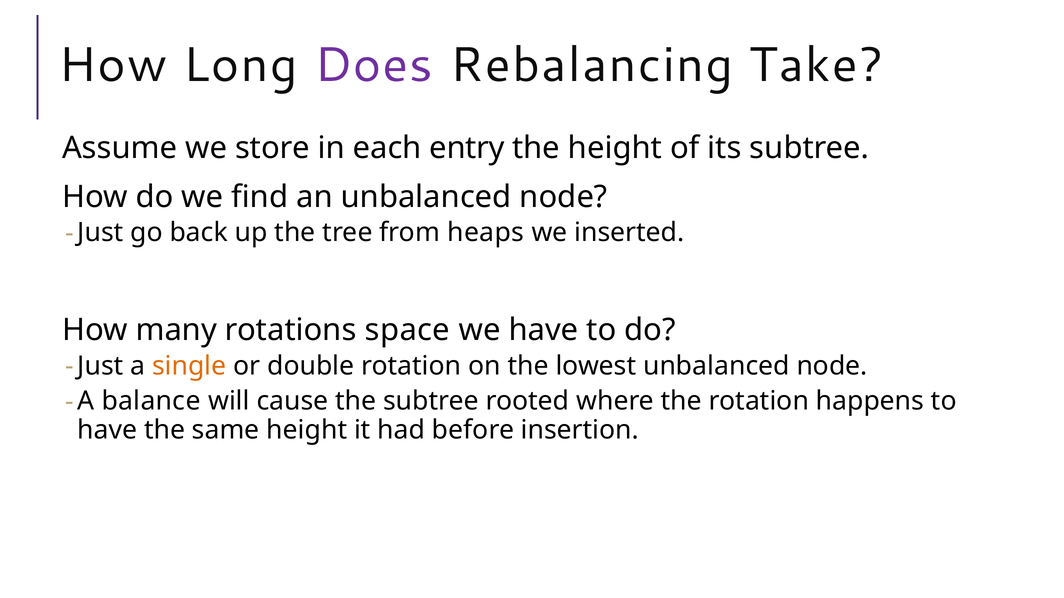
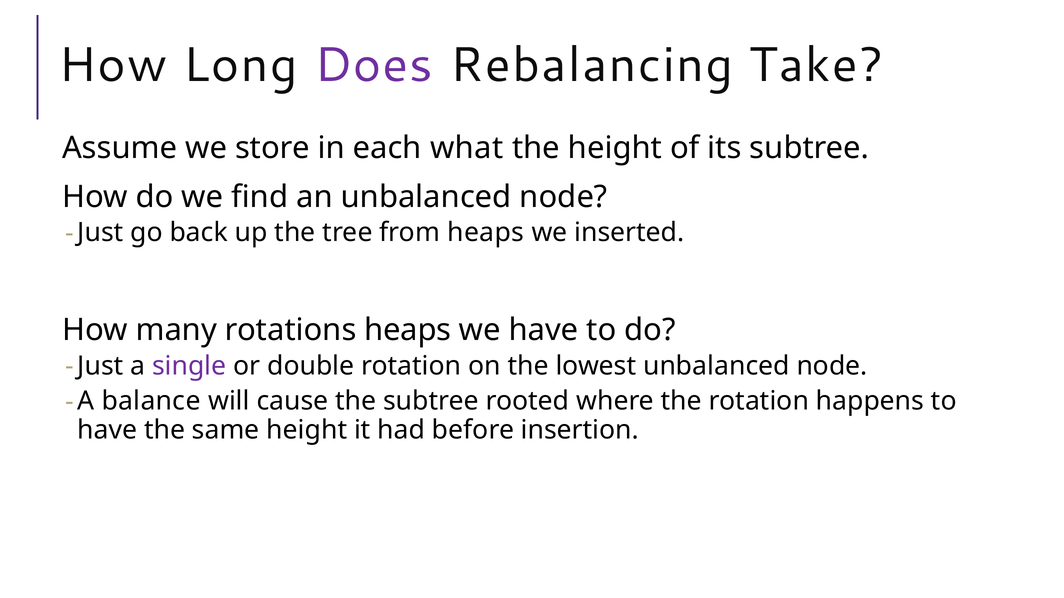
entry: entry -> what (467, 148)
rotations space: space -> heaps (408, 331)
single colour: orange -> purple (189, 366)
